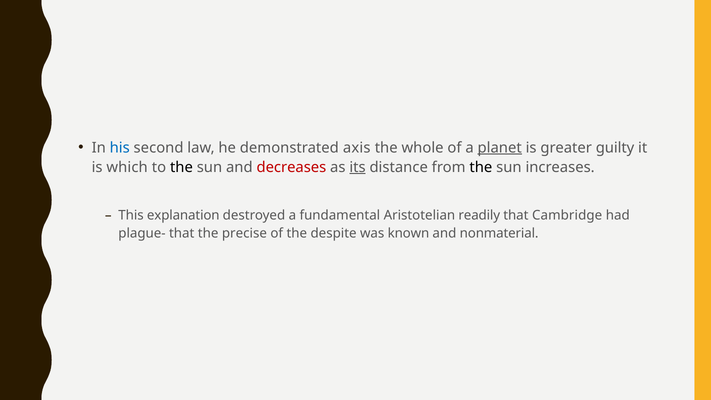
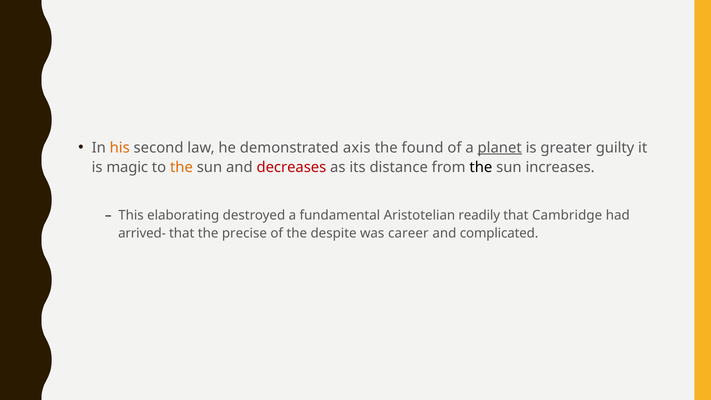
his colour: blue -> orange (120, 148)
whole: whole -> found (423, 148)
which: which -> magic (127, 167)
the colour: black -> orange (181, 167)
its underline: present -> none (358, 167)
explanation: explanation -> elaborating (183, 216)
plague-: plague- -> arrived- (142, 233)
known: known -> career (408, 233)
nonmaterial: nonmaterial -> complicated (499, 233)
